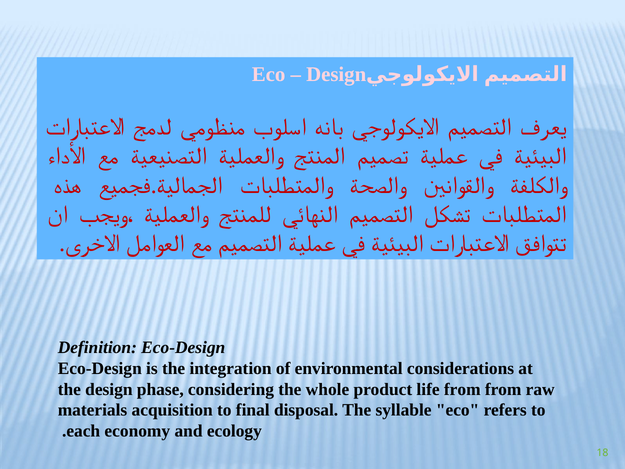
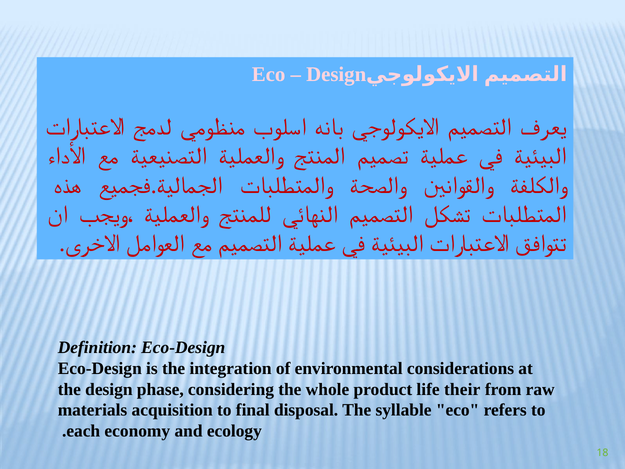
life from: from -> their (462, 389)
